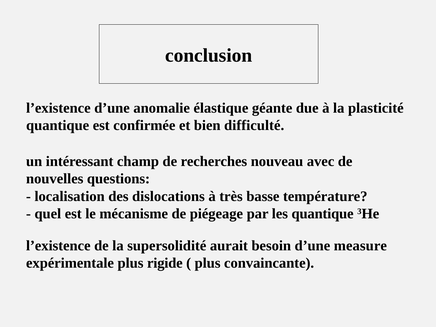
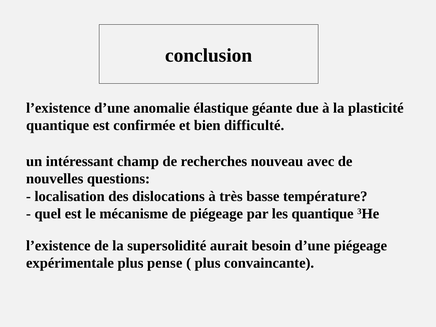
d’une measure: measure -> piégeage (360, 246)
rigide: rigide -> pense (165, 263)
